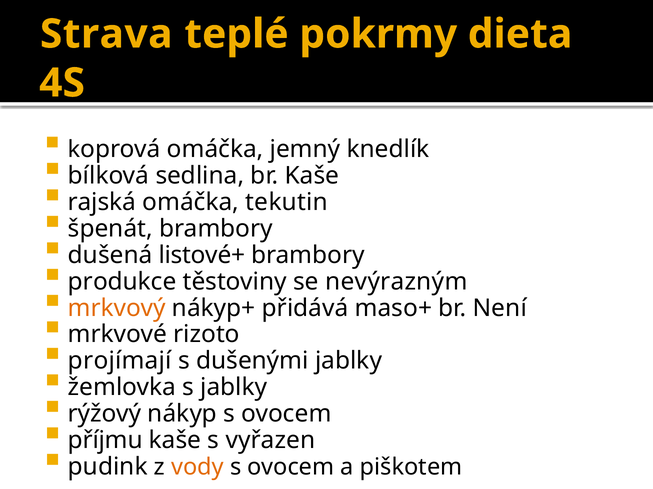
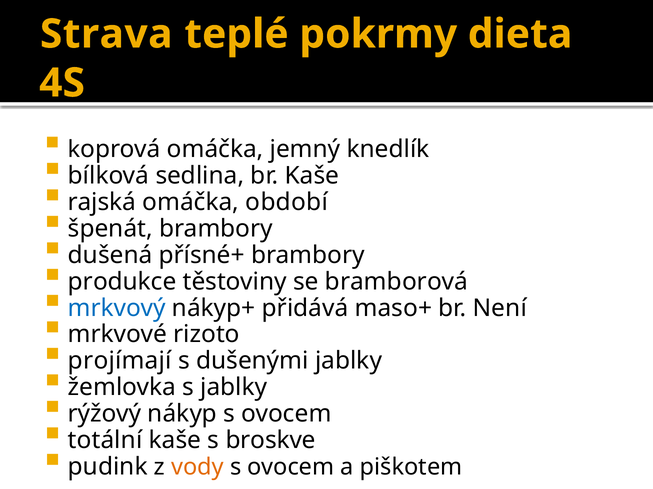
tekutin: tekutin -> období (287, 202)
listové+: listové+ -> přísné+ (202, 255)
nevýrazným: nevýrazným -> bramborová (397, 282)
mrkvový colour: orange -> blue (117, 308)
příjmu: příjmu -> totální (105, 441)
vyřazen: vyřazen -> broskve (271, 441)
